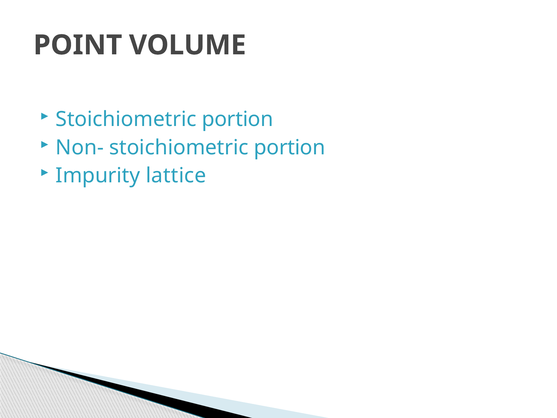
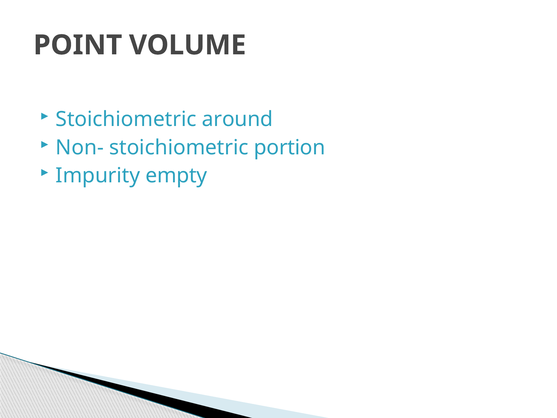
portion: portion -> around (238, 119)
lattice: lattice -> empty (176, 176)
